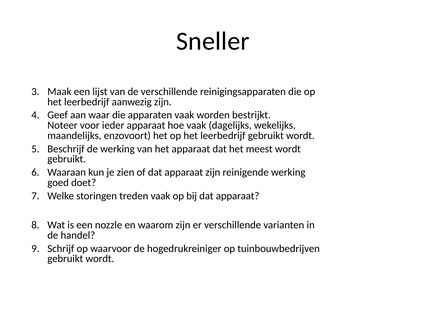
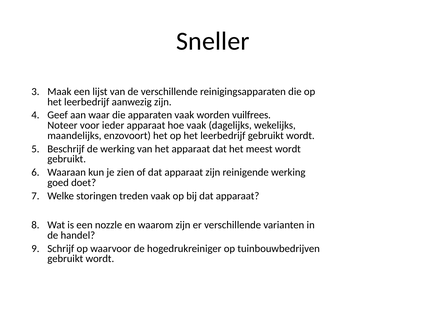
bestrijkt: bestrijkt -> vuilfrees (251, 115)
